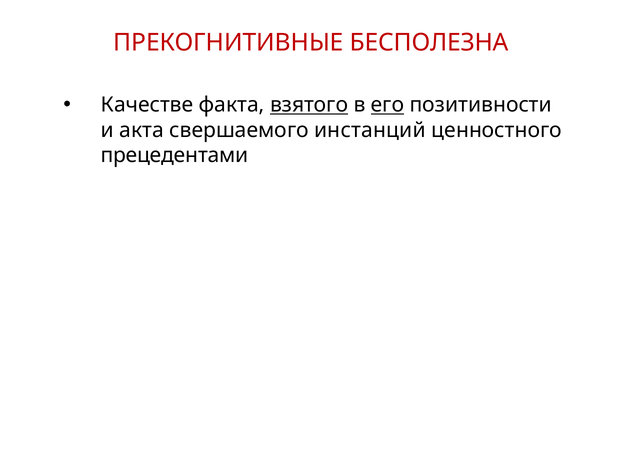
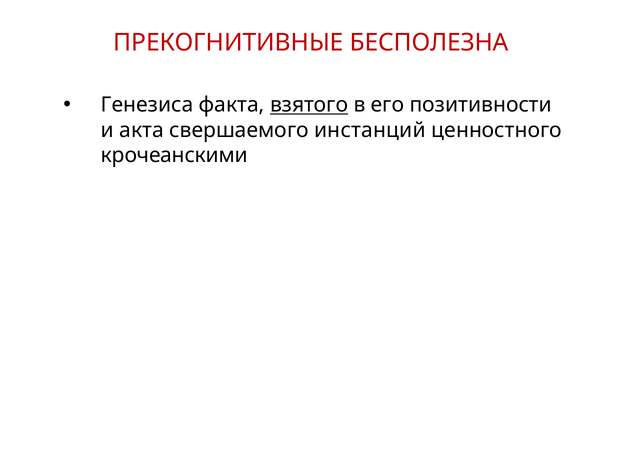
Качестве: Качестве -> Генезиса (147, 105)
его underline: present -> none (388, 105)
прецедентами: прецедентами -> крочеанскими (174, 156)
